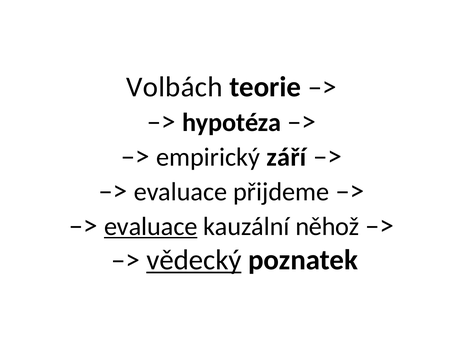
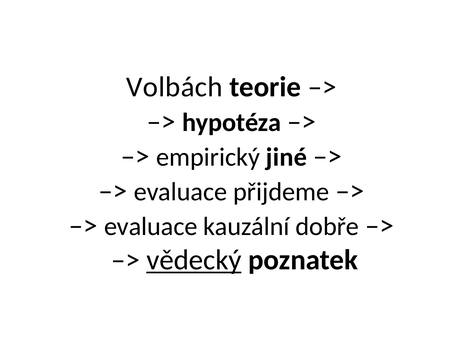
září: září -> jiné (286, 157)
evaluace underline: present -> none (151, 227)
něhož: něhož -> dobře (327, 227)
